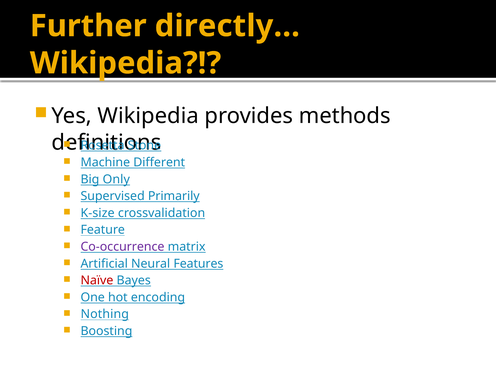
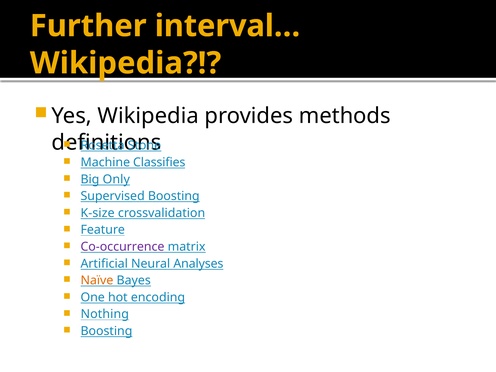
directly…: directly… -> interval… (228, 26)
Different: Different -> Classifies (159, 162)
Supervised Primarily: Primarily -> Boosting (174, 196)
Features: Features -> Analyses (198, 264)
Naïve colour: red -> orange (97, 280)
